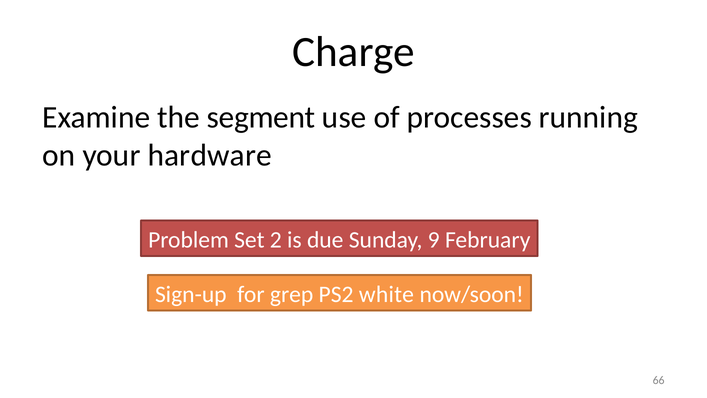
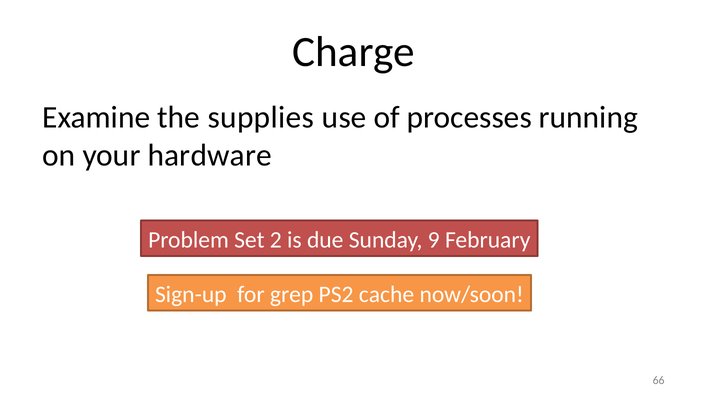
segment: segment -> supplies (261, 117)
white: white -> cache (387, 294)
